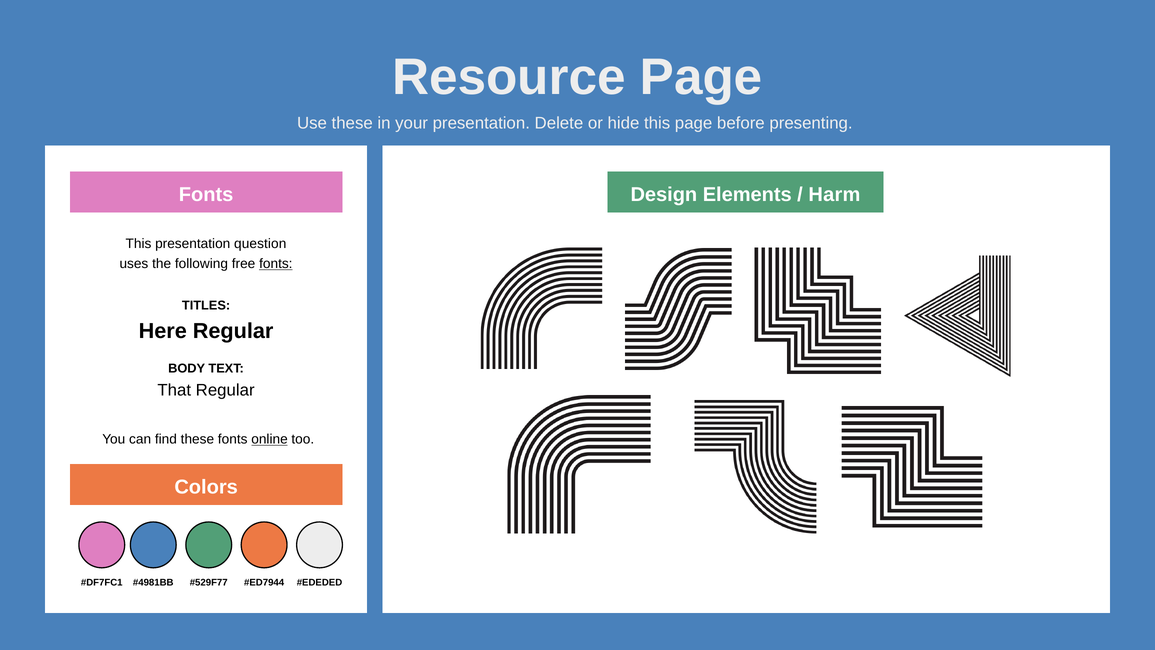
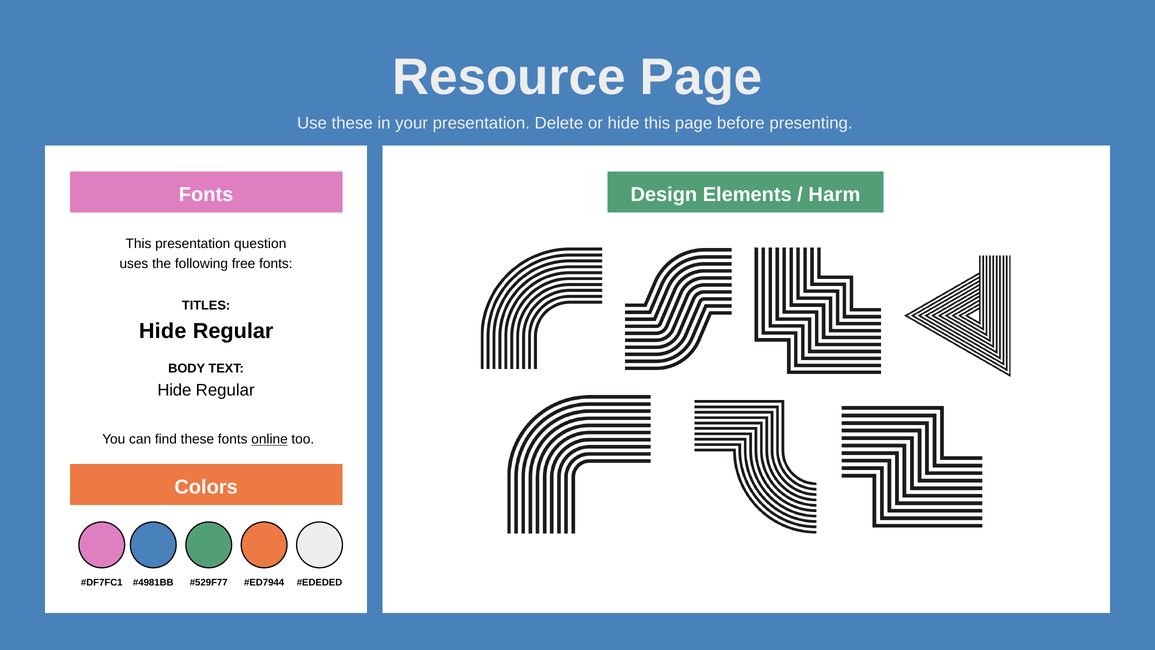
fonts underline: present -> none (276, 264)
Here: Here -> Hide (163, 331)
That: That -> Hide (174, 390)
